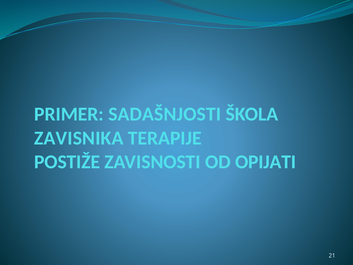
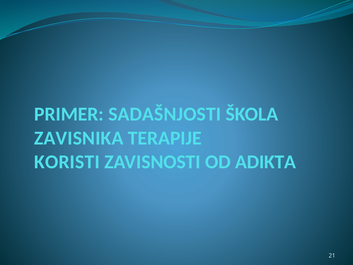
POSTIŽE: POSTIŽE -> KORISTI (67, 162)
OPIJATI: OPIJATI -> ADIKTA (266, 162)
